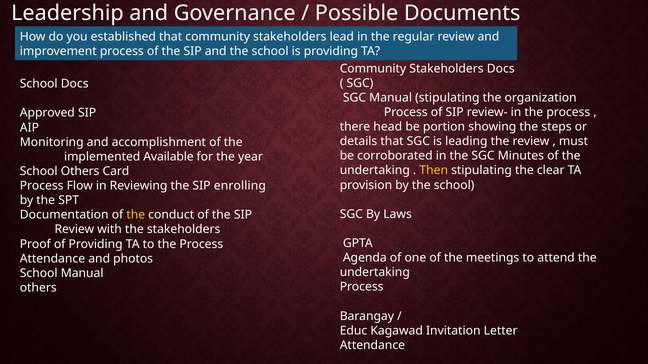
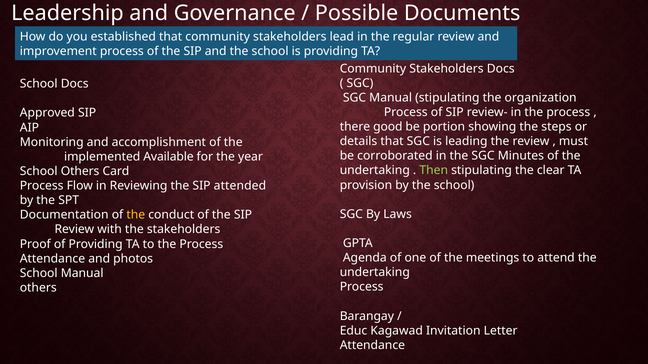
head: head -> good (388, 127)
Then colour: yellow -> light green (434, 171)
enrolling: enrolling -> attended (240, 186)
